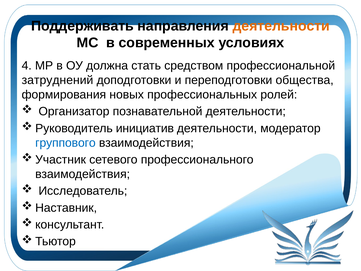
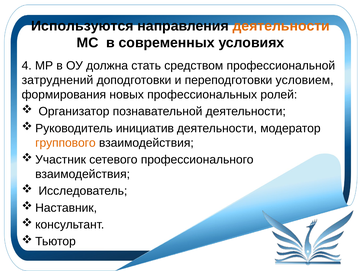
Поддерживать: Поддерживать -> Используются (82, 26)
общества: общества -> условием (305, 80)
группового colour: blue -> orange (65, 143)
